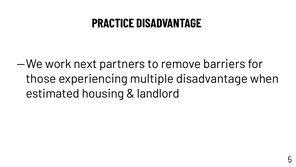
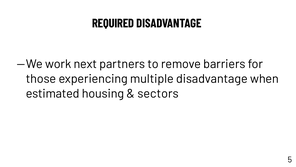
PRACTICE: PRACTICE -> REQUIRED (113, 23)
landlord: landlord -> sectors (158, 93)
